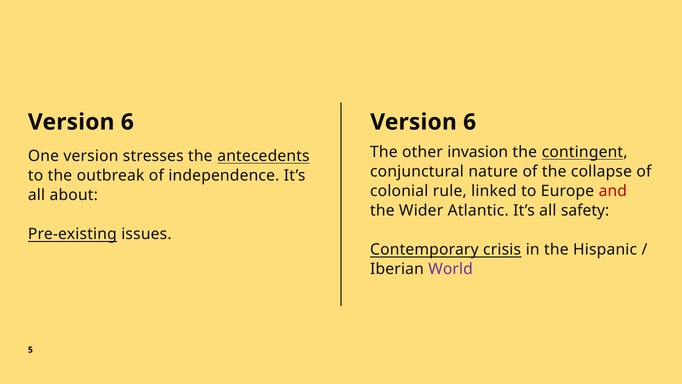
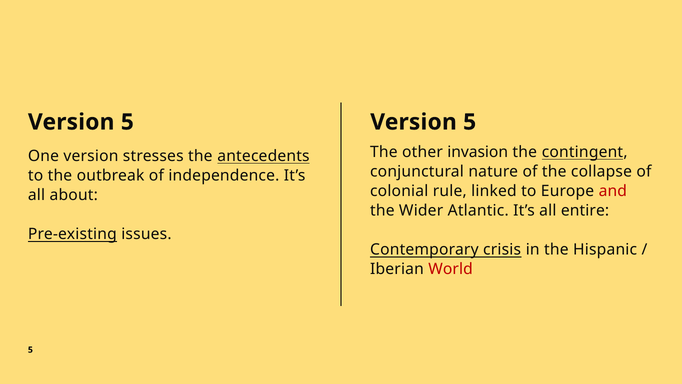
6: 6 -> 5 (127, 122)
6: 6 -> 5 (470, 122)
safety: safety -> entire (585, 211)
World colour: purple -> red (451, 269)
